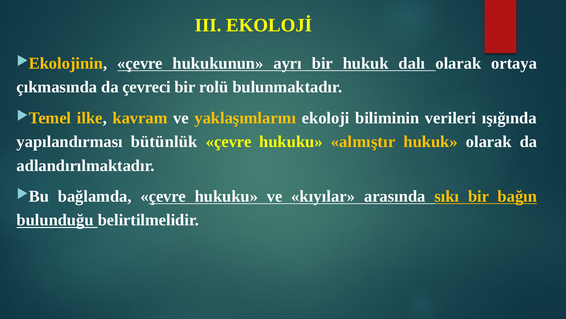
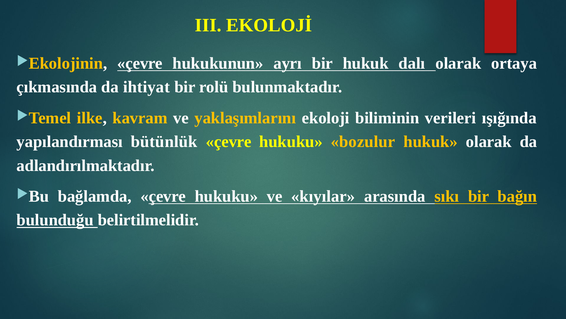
çevreci: çevreci -> ihtiyat (146, 87)
almıştır: almıştır -> bozulur (363, 142)
